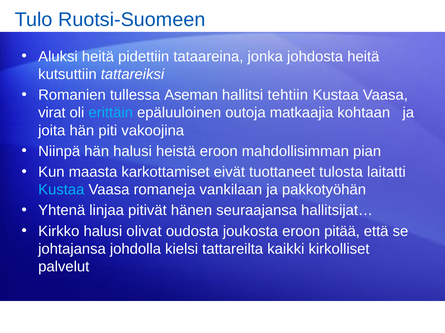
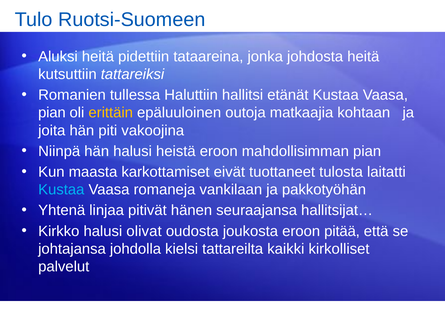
Aseman: Aseman -> Haluttiin (191, 95)
tehtiin: tehtiin -> etänät (288, 95)
virat: virat -> pian (52, 113)
erittäin colour: light blue -> yellow (111, 113)
